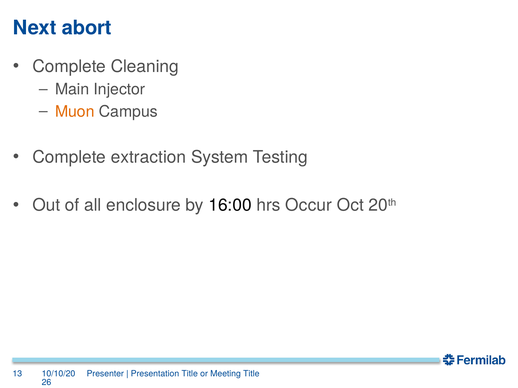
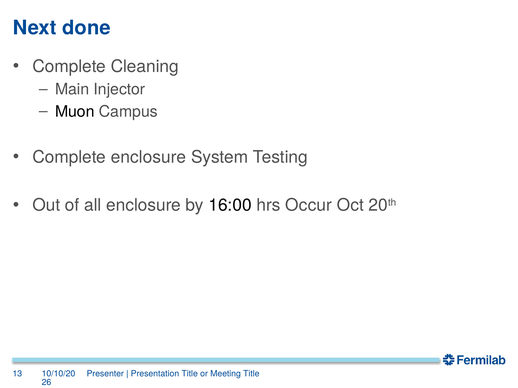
abort: abort -> done (86, 28)
Muon colour: orange -> black (75, 112)
Complete extraction: extraction -> enclosure (148, 157)
